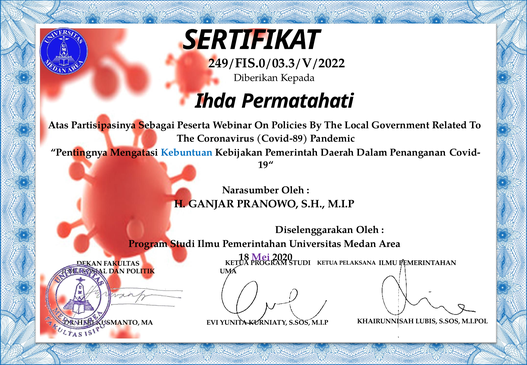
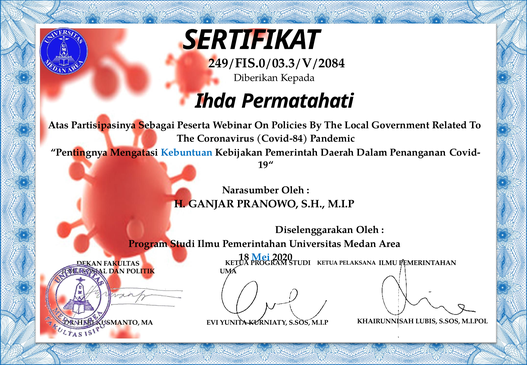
249/FIS.0/03.3/V/2022: 249/FIS.0/03.3/V/2022 -> 249/FIS.0/03.3/V/2084 (277, 63)
Covid-89: Covid-89 -> Covid-84 (282, 139)
Mei colour: purple -> blue (261, 257)
